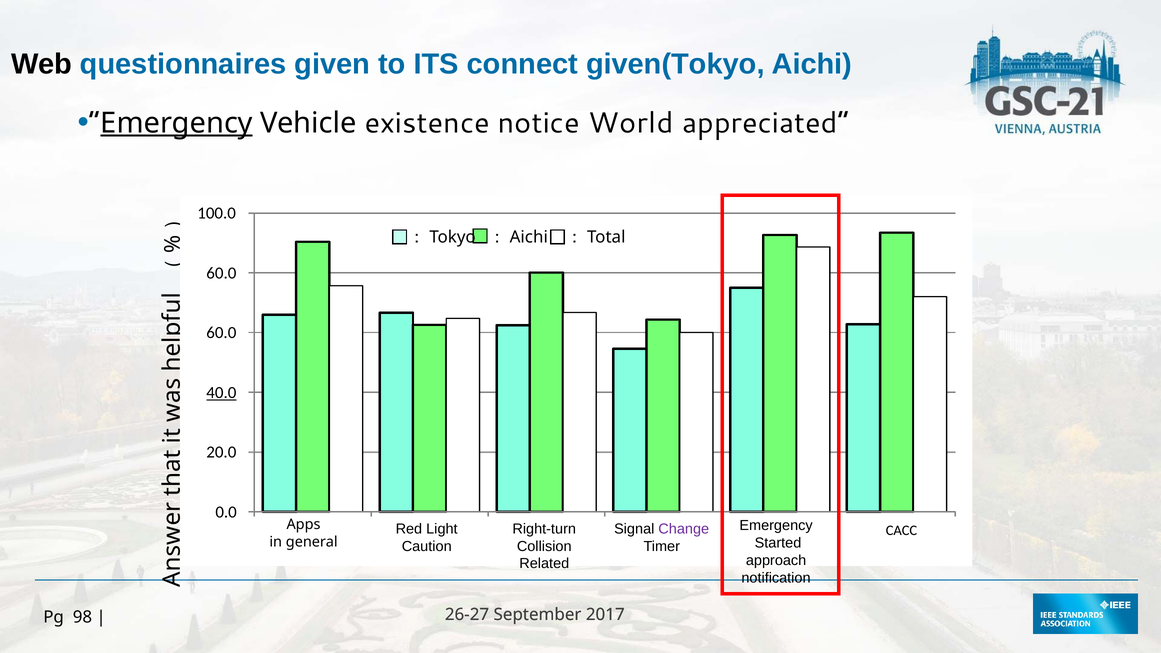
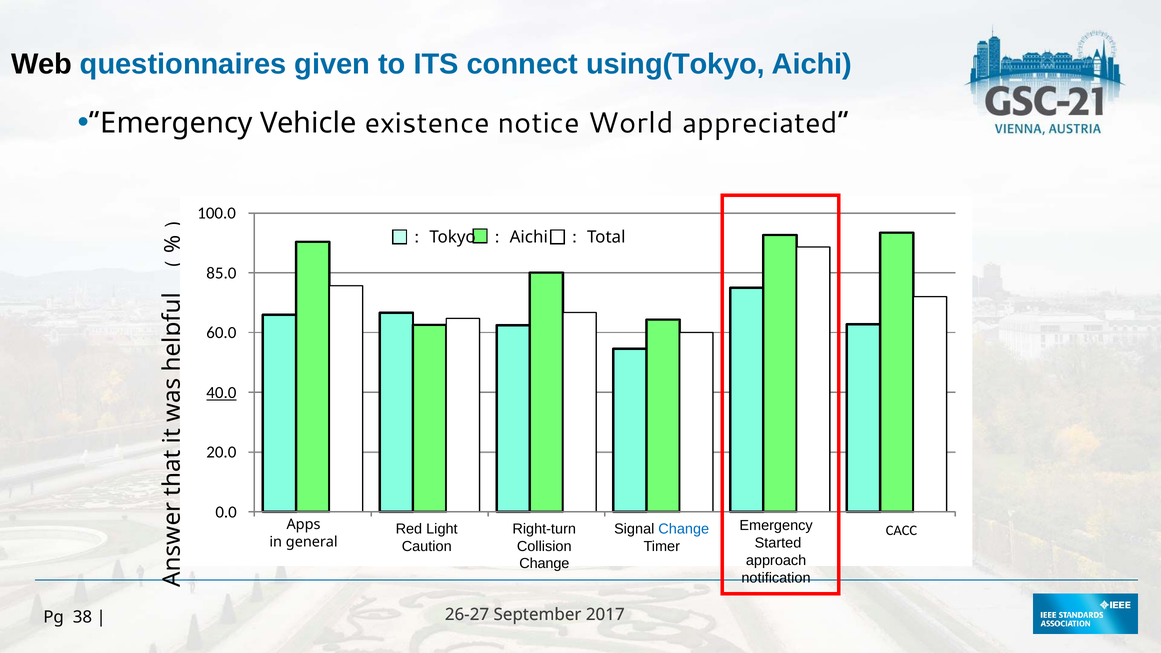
given(Tokyo: given(Tokyo -> using(Tokyo (675, 64)
Emergency underline: present -> none (177, 123)
60.0: 60.0 -> 85.0 (221, 273)
Change colour: purple -> blue (684, 529)
Related: Related -> Change (544, 564)
98: 98 -> 38 (82, 617)
